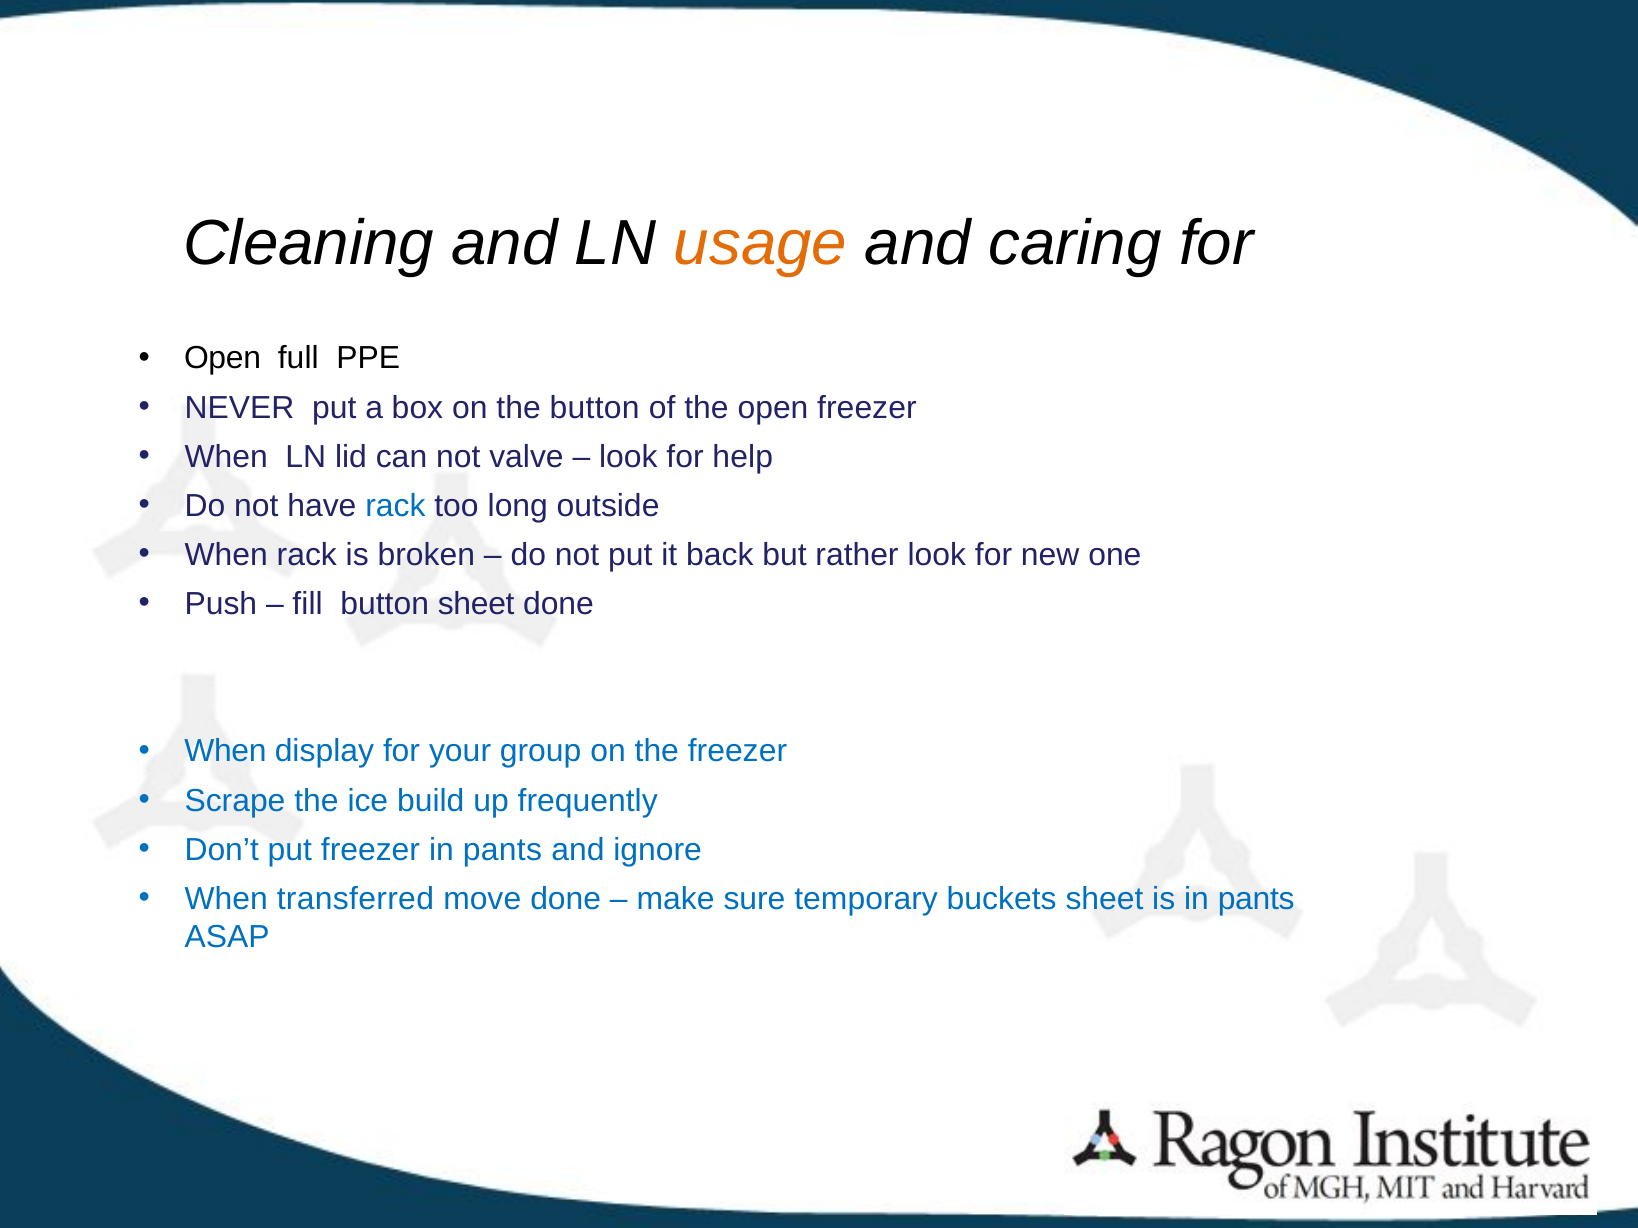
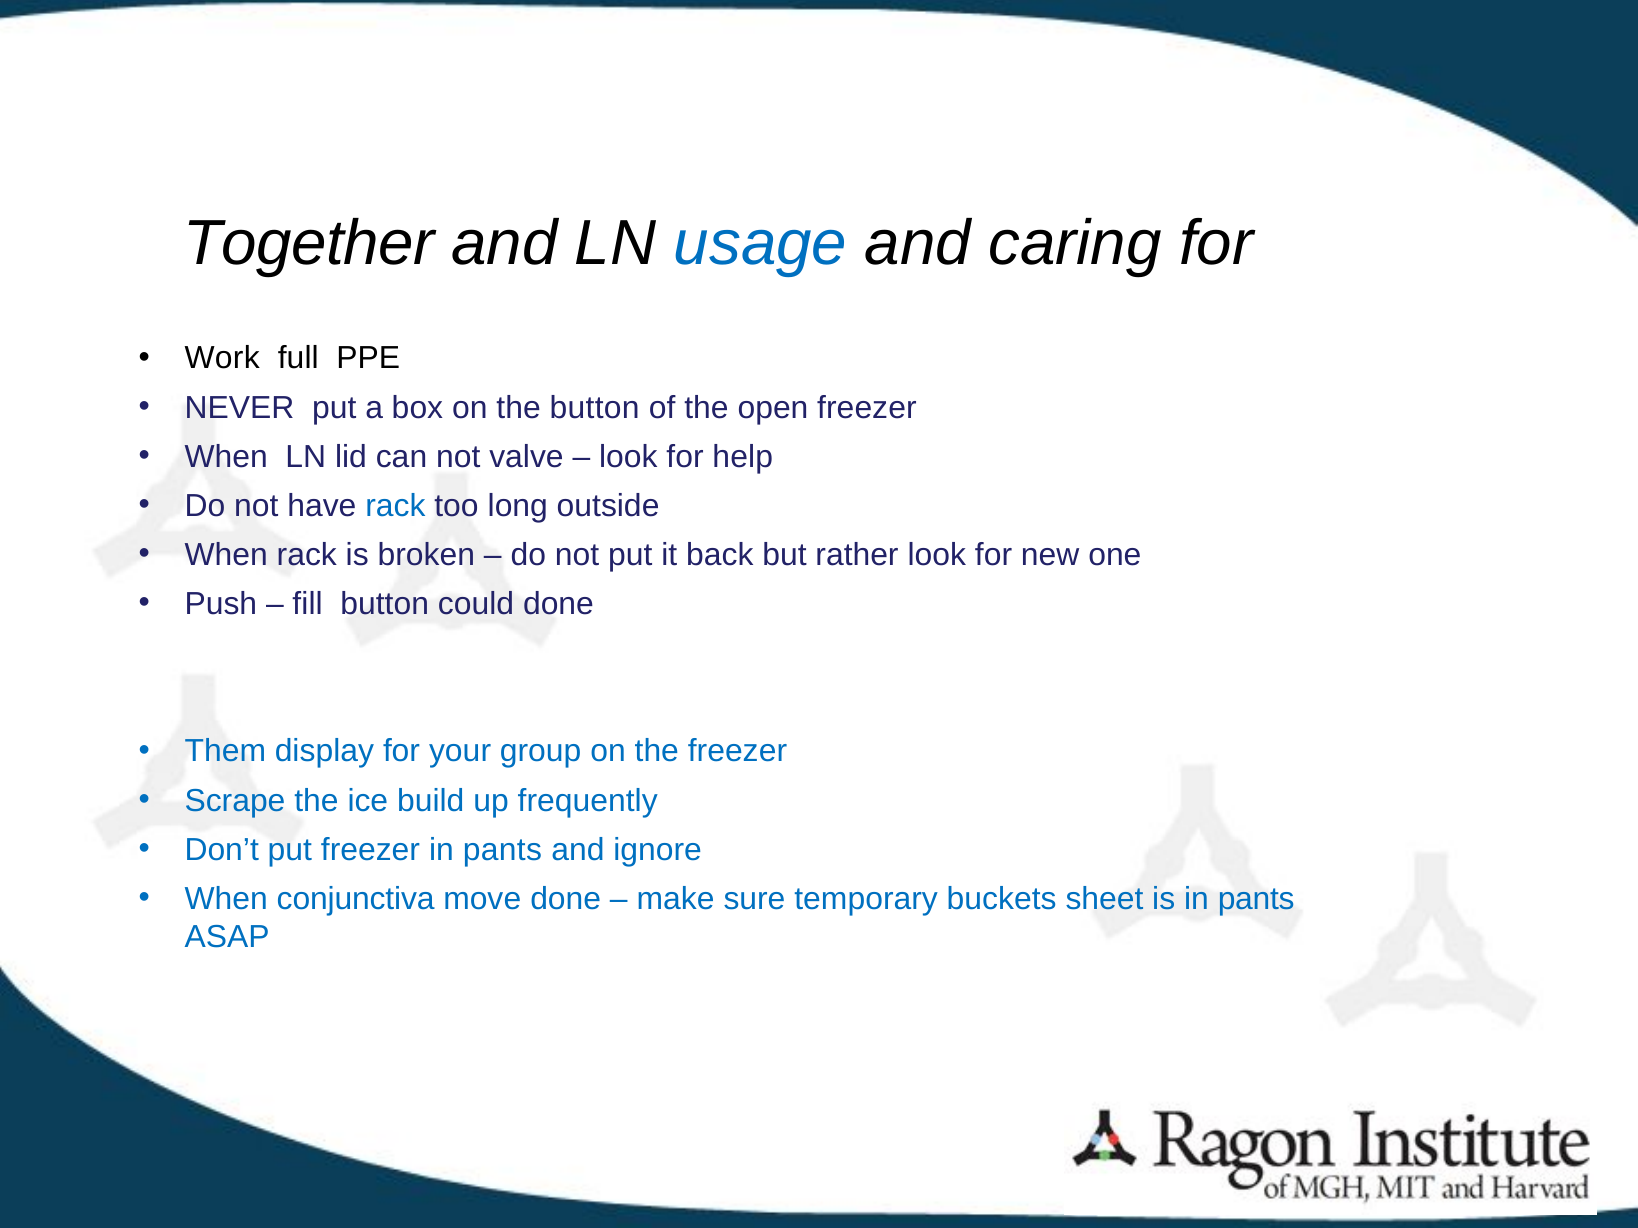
Cleaning: Cleaning -> Together (309, 244)
usage colour: orange -> blue (761, 244)
Open: Open -> Work (222, 359)
button sheet: sheet -> could (476, 604)
When: When -> Them (225, 752)
transferred: transferred -> conjunctiva (356, 899)
